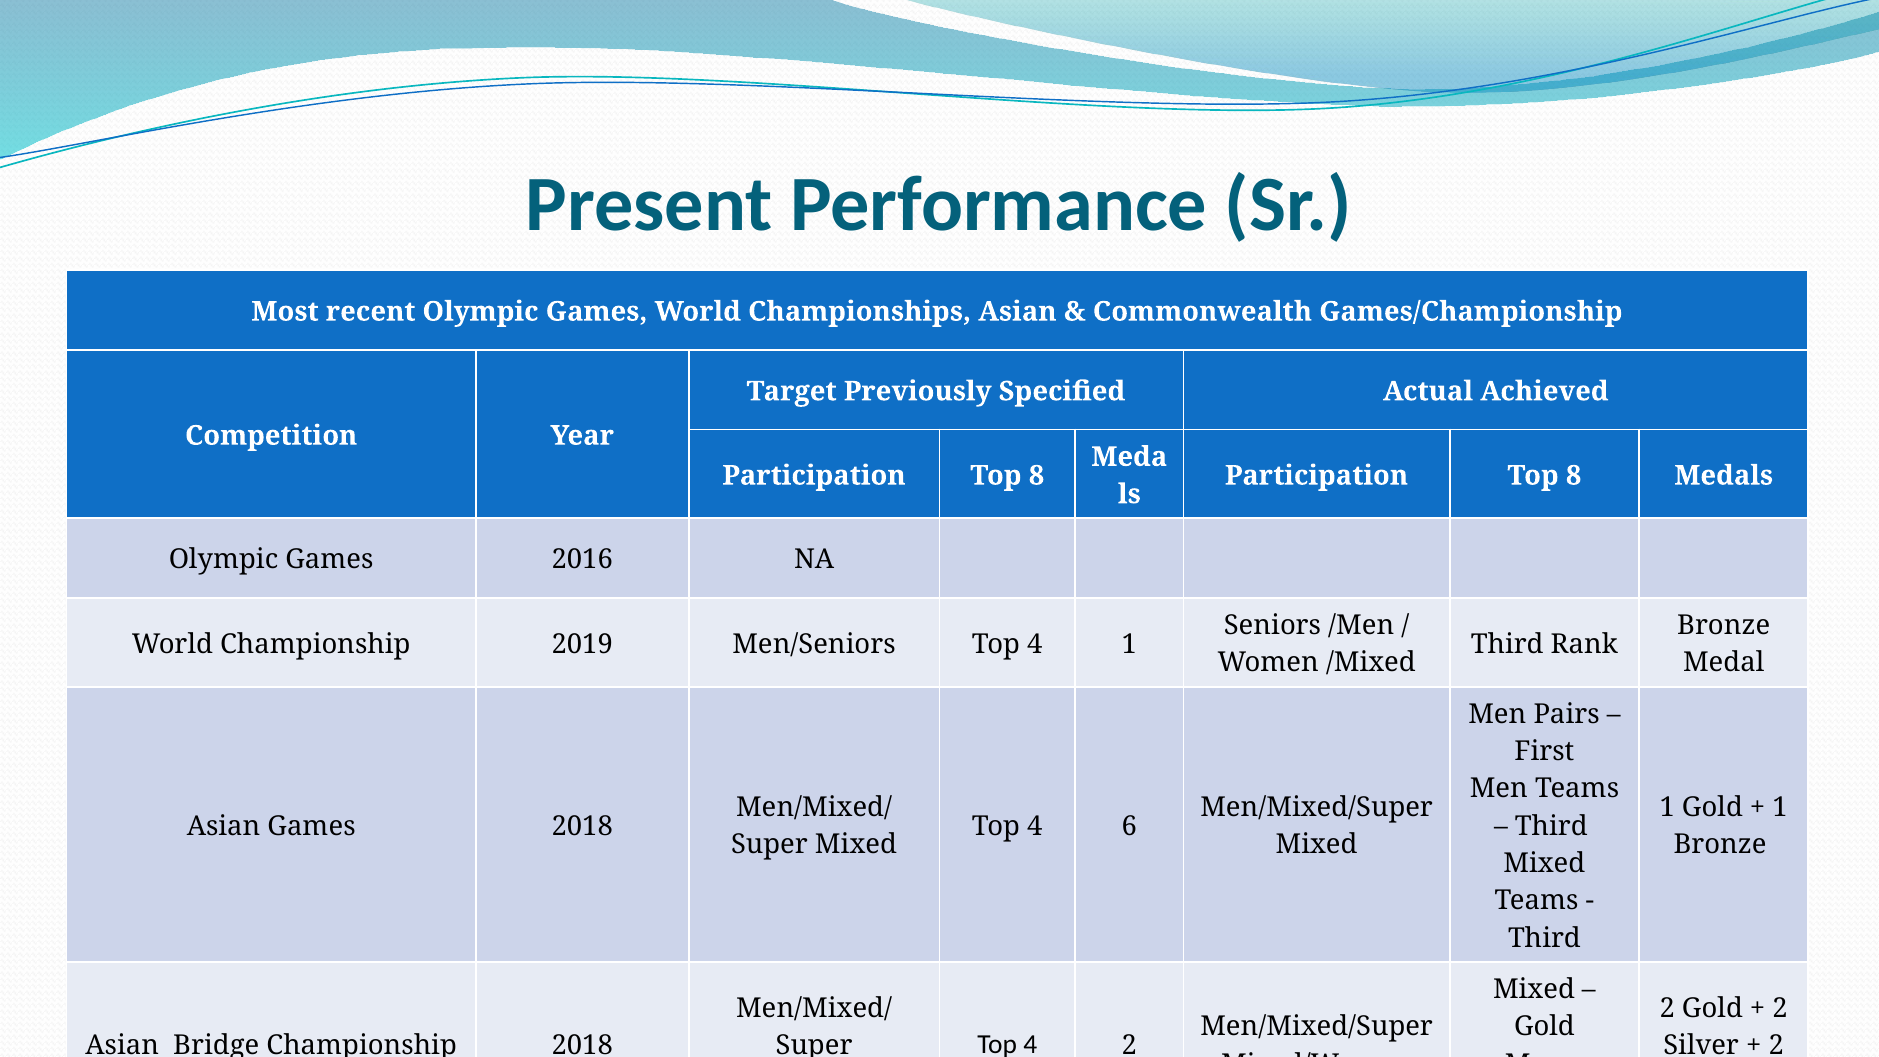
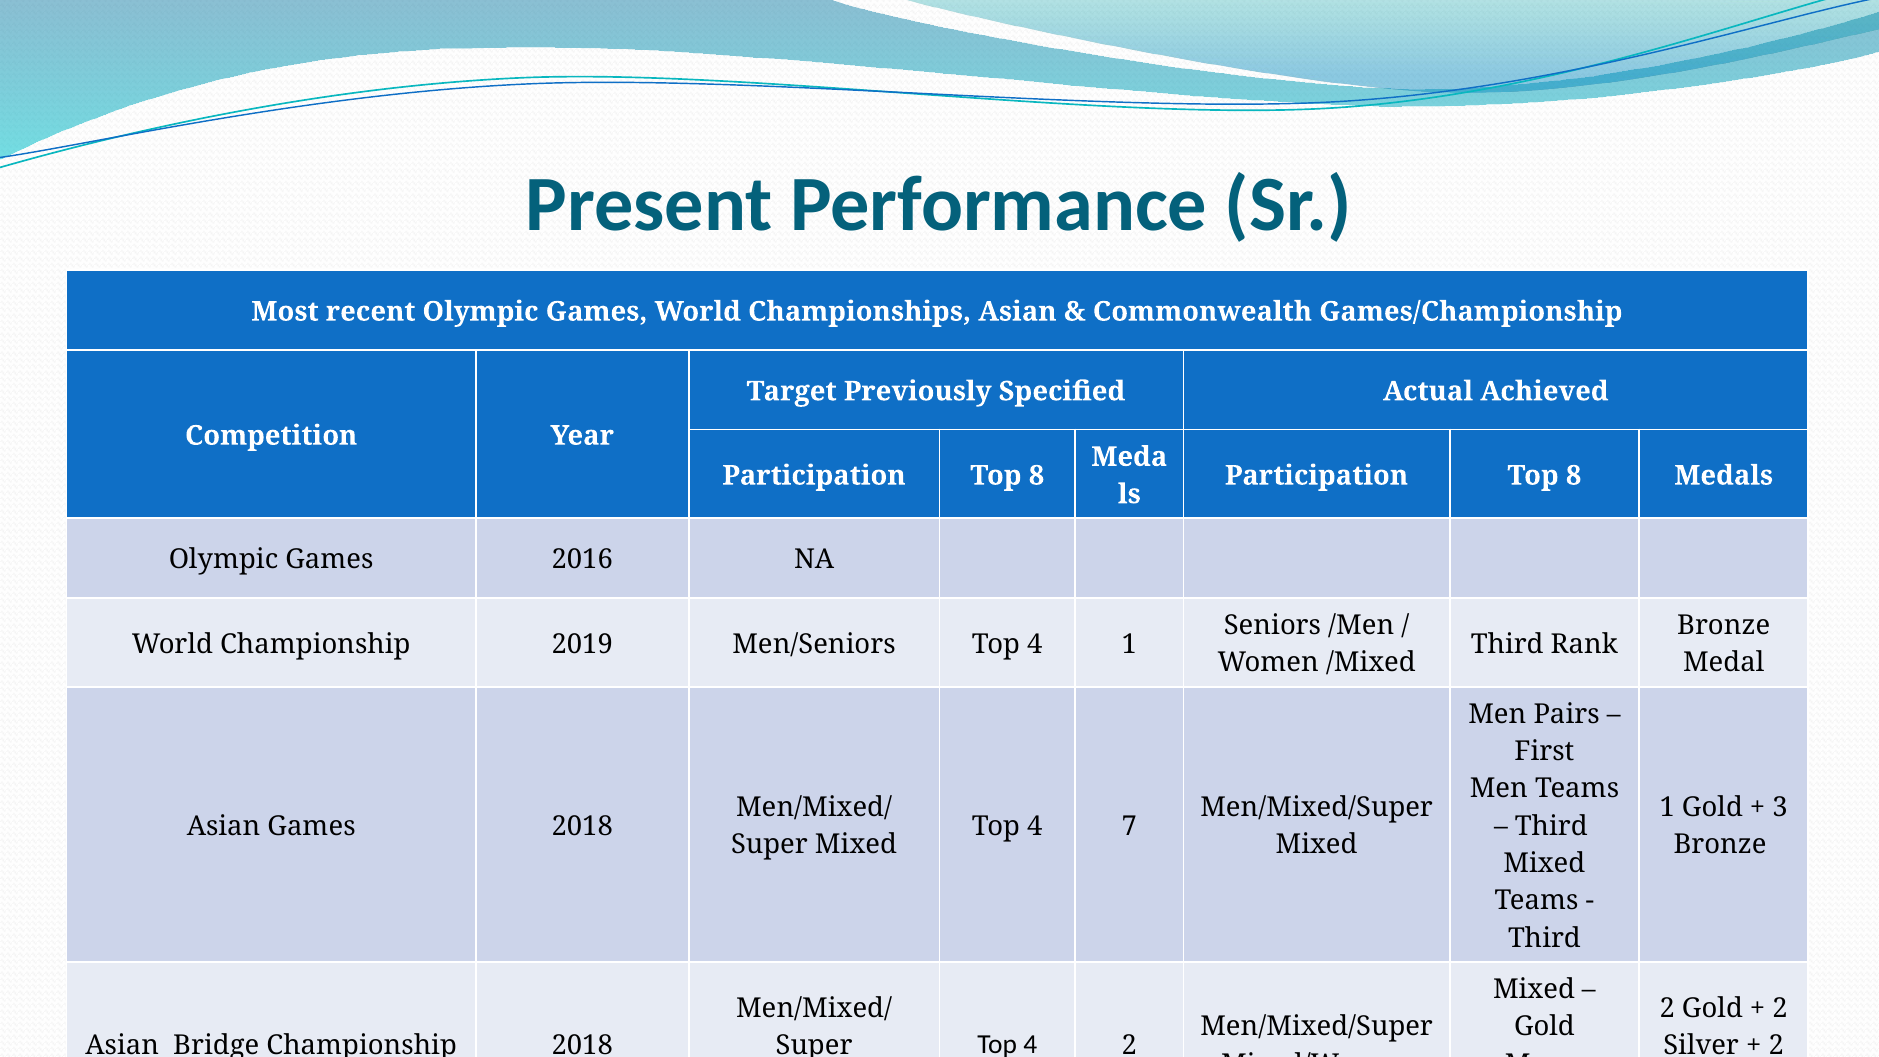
1: 1 -> 3 (1780, 807)
6: 6 -> 7 (1129, 826)
